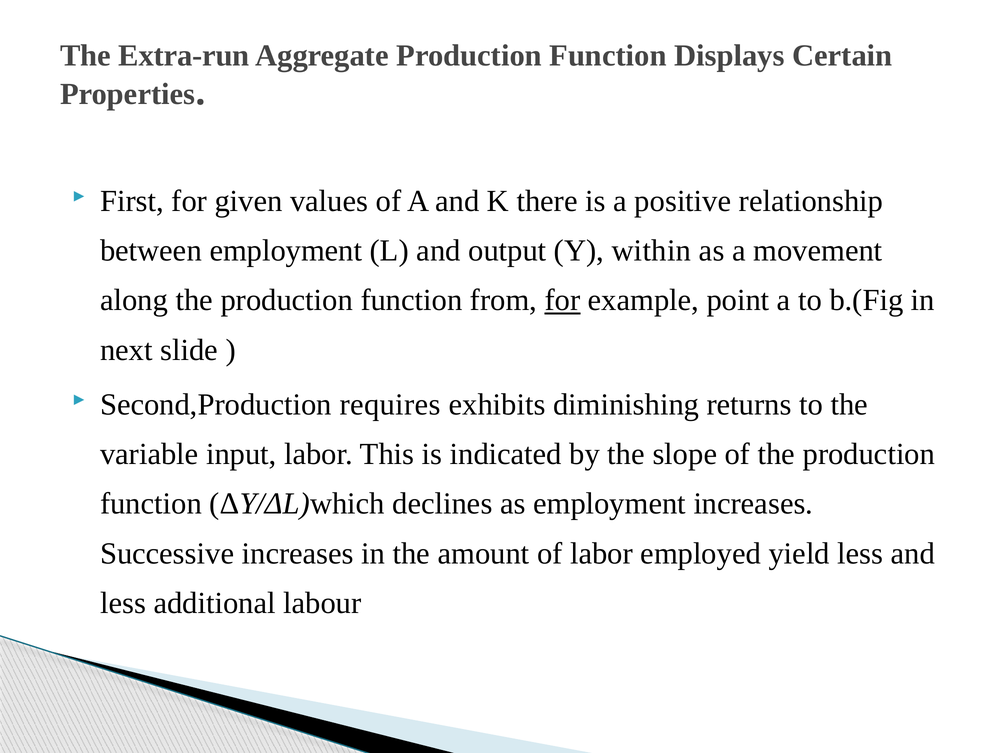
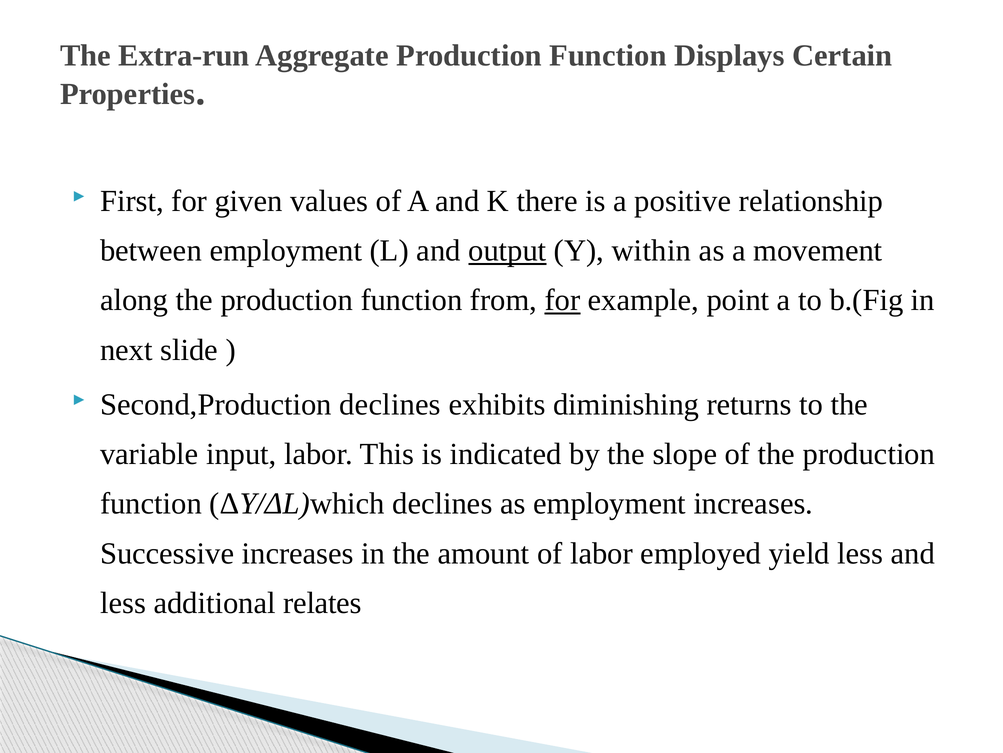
output underline: none -> present (507, 250)
Second,Production requires: requires -> declines (390, 404)
labour: labour -> relates (322, 603)
